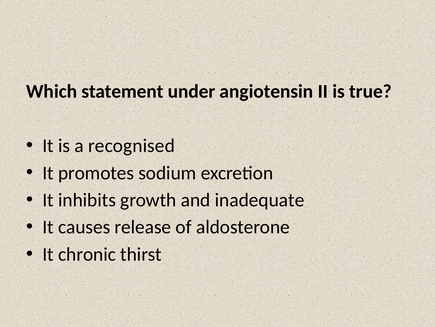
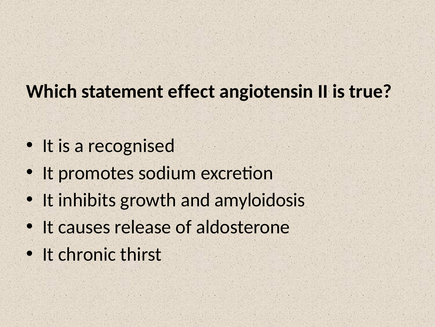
under: under -> effect (192, 91)
inadequate: inadequate -> amyloidosis (260, 200)
